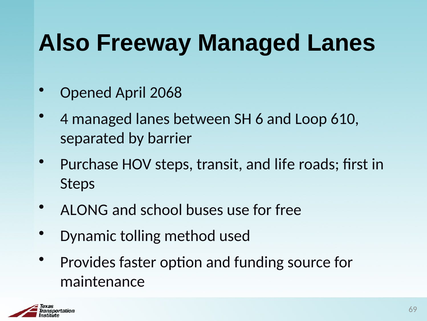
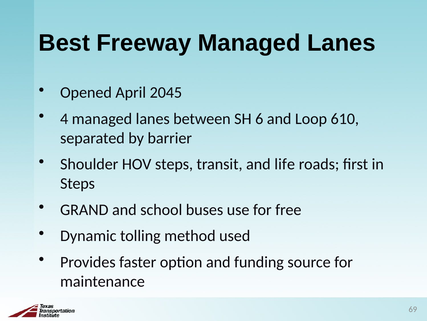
Also: Also -> Best (64, 43)
2068: 2068 -> 2045 (166, 92)
Purchase: Purchase -> Shoulder (89, 164)
ALONG: ALONG -> GRAND (84, 209)
